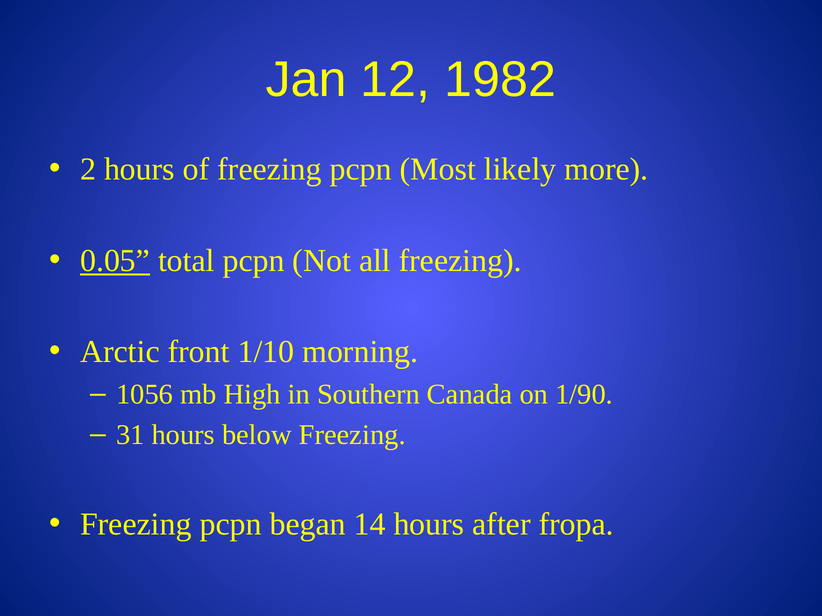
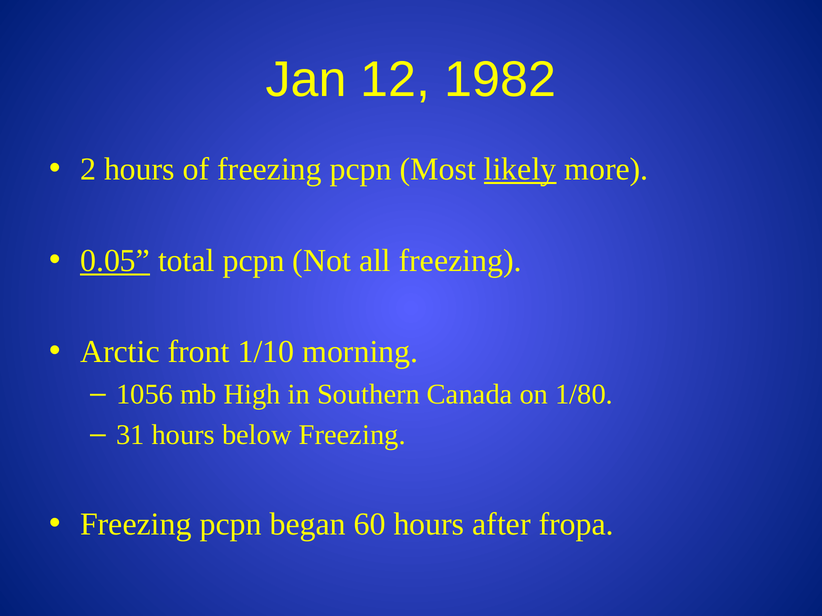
likely underline: none -> present (520, 169)
1/90: 1/90 -> 1/80 (584, 395)
14: 14 -> 60 (370, 525)
